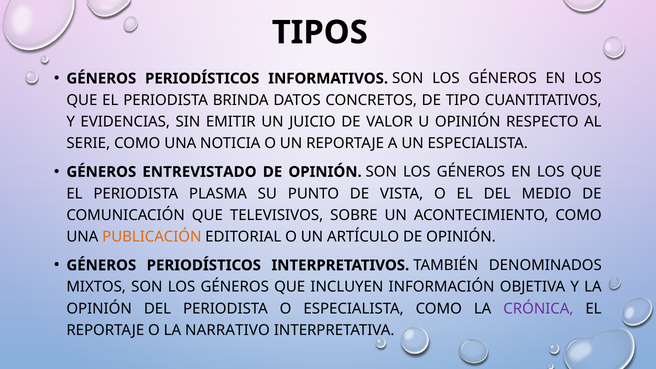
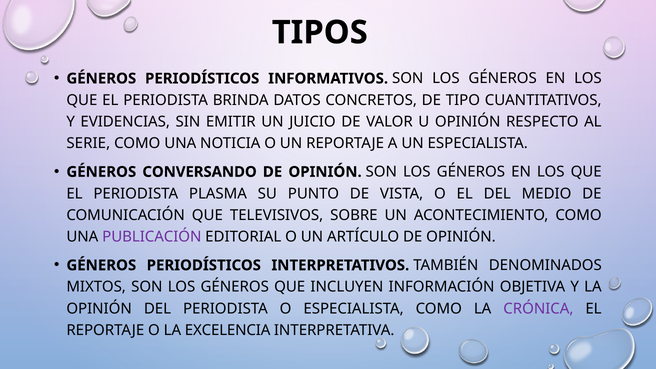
ENTREVISTADO: ENTREVISTADO -> CONVERSANDO (200, 172)
PUBLICACIÓN colour: orange -> purple (152, 237)
NARRATIVO: NARRATIVO -> EXCELENCIA (228, 330)
